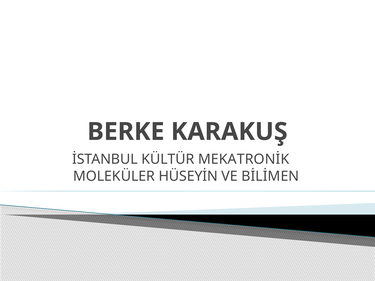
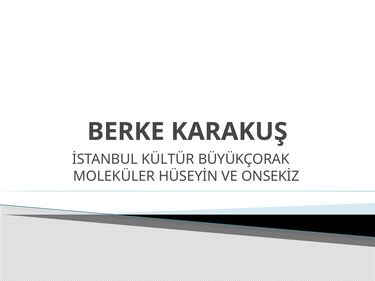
MEKATRONİK: MEKATRONİK -> BÜYÜKÇORAK (244, 159)
BİLİMEN: BİLİMEN -> ONSEKİZ (270, 176)
